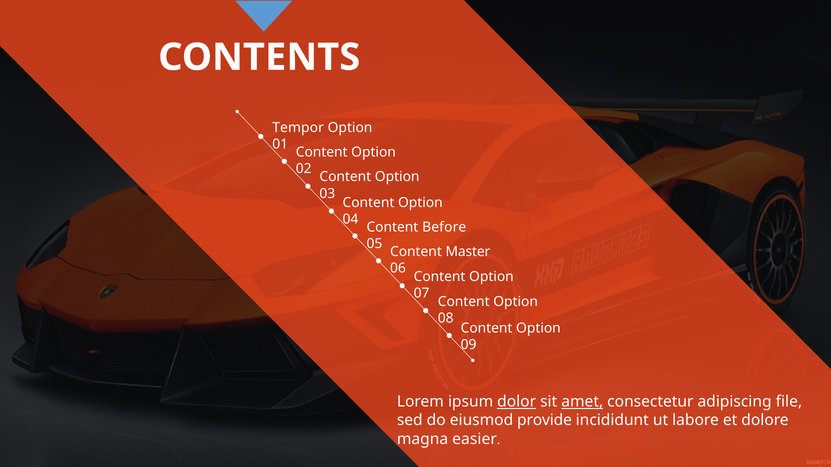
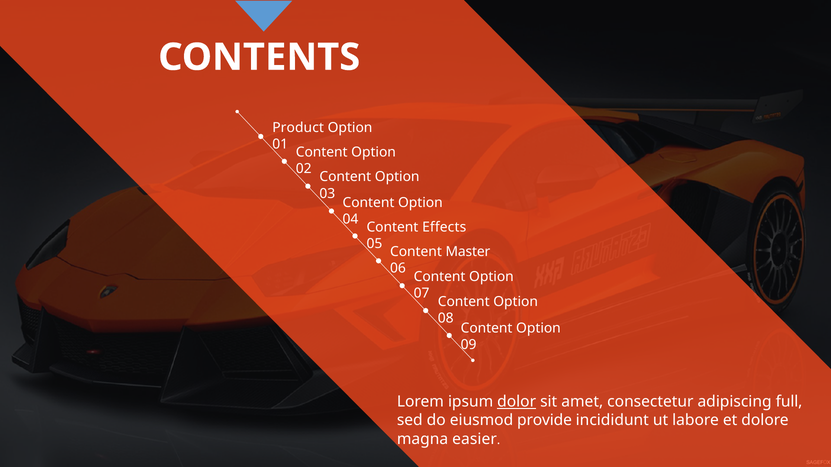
Tempor: Tempor -> Product (298, 128)
Before: Before -> Effects (444, 227)
amet underline: present -> none (582, 402)
file: file -> full (789, 402)
